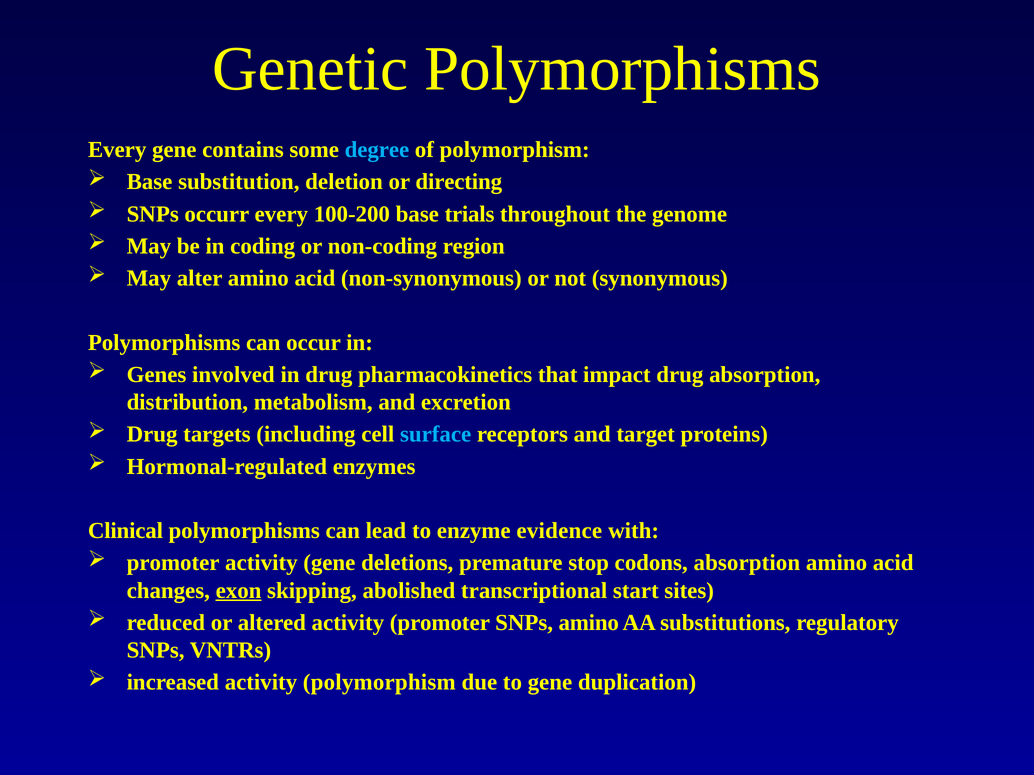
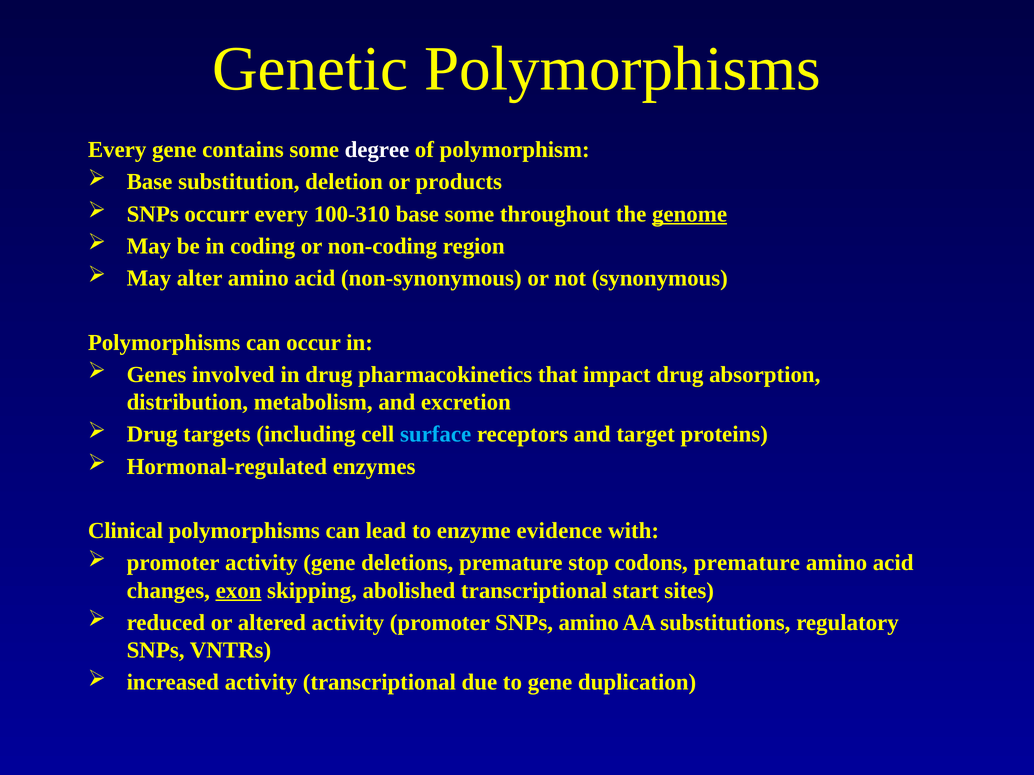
degree colour: light blue -> white (377, 150)
directing: directing -> products (459, 182)
100-200: 100-200 -> 100-310 (352, 214)
base trials: trials -> some (469, 214)
genome underline: none -> present (690, 214)
codons absorption: absorption -> premature (747, 563)
activity polymorphism: polymorphism -> transcriptional (379, 683)
